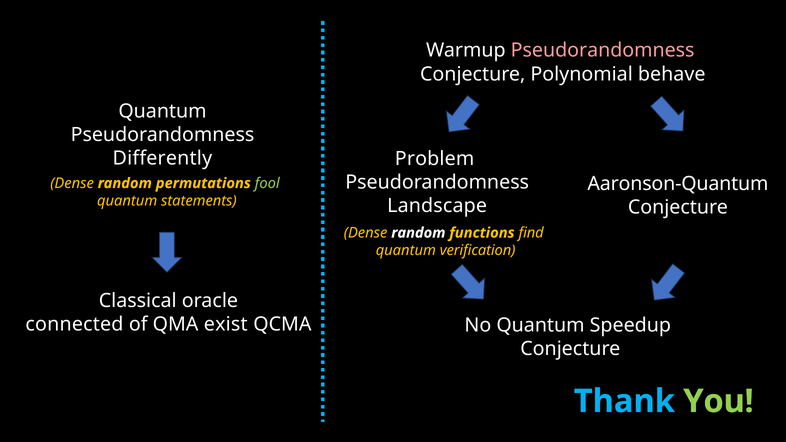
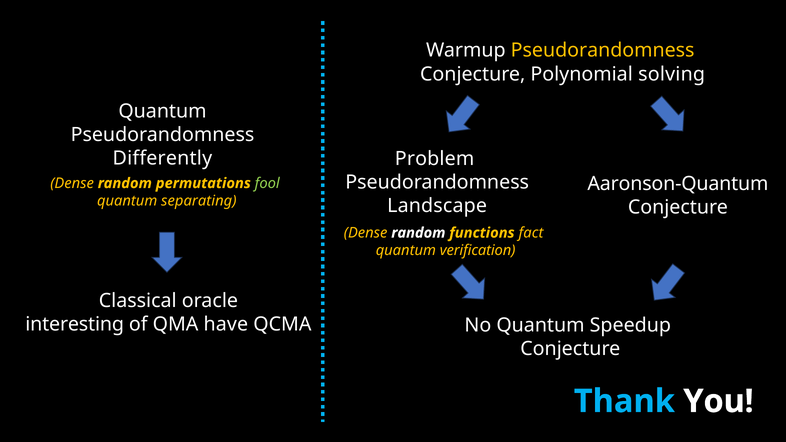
Pseudorandomness colour: pink -> yellow (603, 50)
behave: behave -> solving (672, 74)
statements: statements -> separating (199, 201)
find: find -> fact (531, 233)
connected: connected -> interesting (75, 324)
exist: exist -> have (226, 324)
You colour: light green -> white (718, 401)
